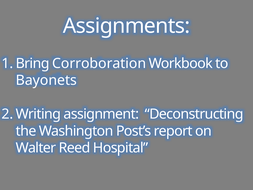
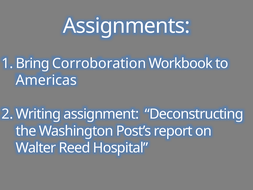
Bayonets: Bayonets -> Americas (46, 80)
